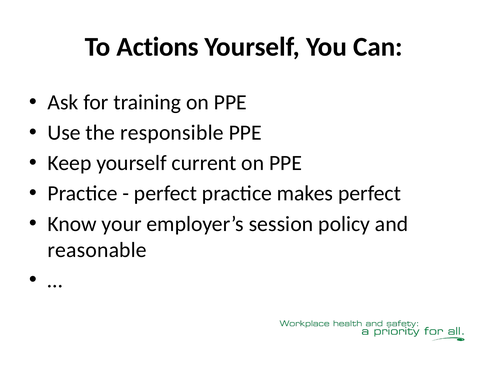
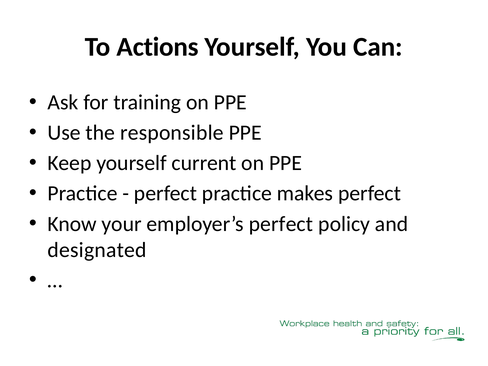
employer’s session: session -> perfect (281, 224)
reasonable: reasonable -> designated (97, 250)
